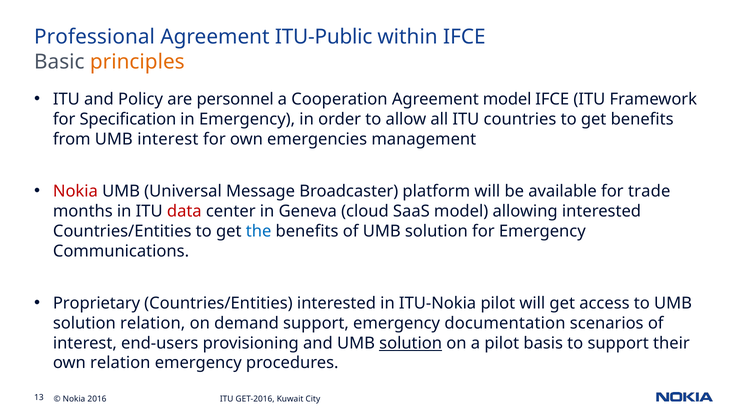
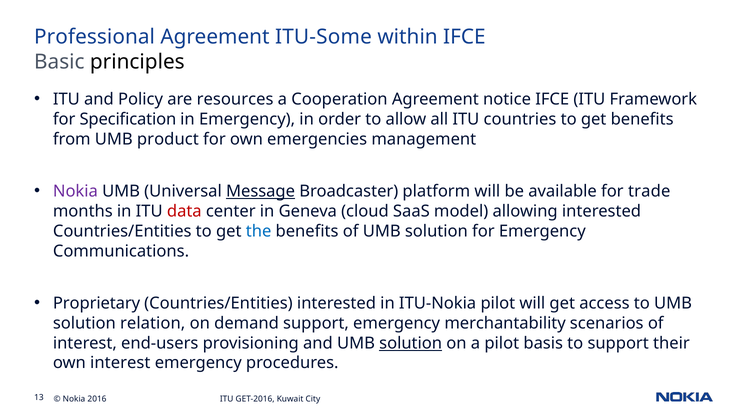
ITU-Public: ITU-Public -> ITU-Some (323, 37)
principles colour: orange -> black (137, 62)
personnel: personnel -> resources (235, 99)
Agreement model: model -> notice (507, 99)
UMB interest: interest -> product (168, 139)
Nokia colour: red -> purple (75, 191)
Message underline: none -> present (261, 191)
documentation: documentation -> merchantability (505, 323)
own relation: relation -> interest (120, 363)
